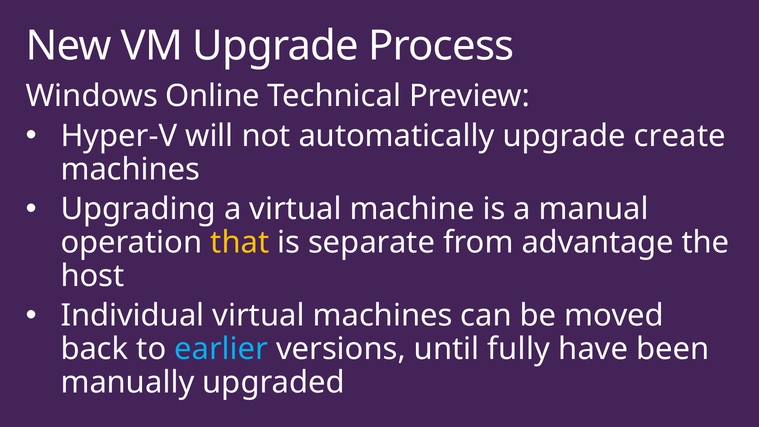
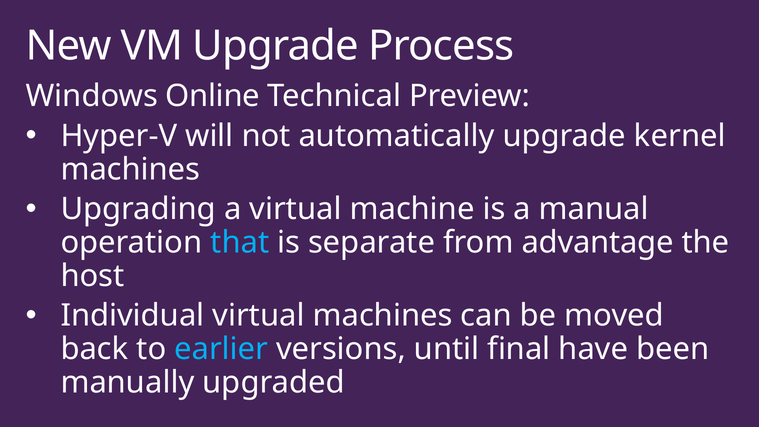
create: create -> kernel (680, 136)
that colour: yellow -> light blue (240, 242)
fully: fully -> final (519, 349)
